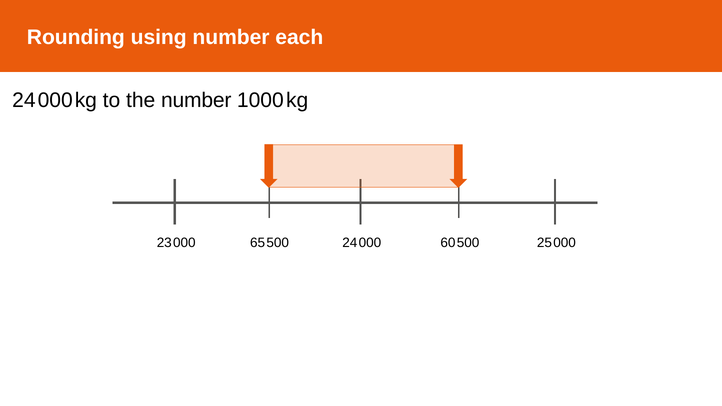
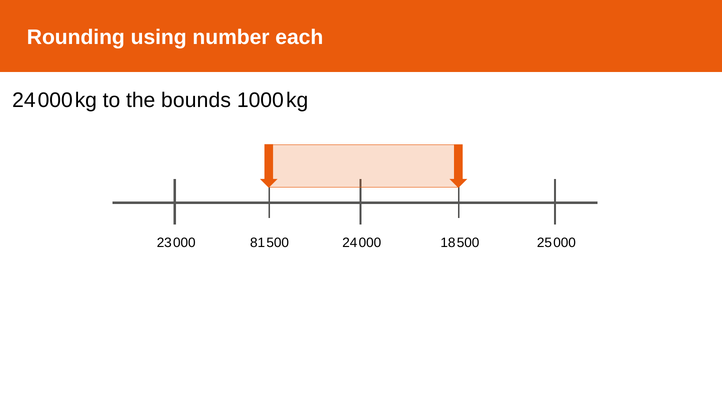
the number: number -> bounds (196, 100)
65: 65 -> 81 (258, 243)
60: 60 -> 18 (448, 243)
